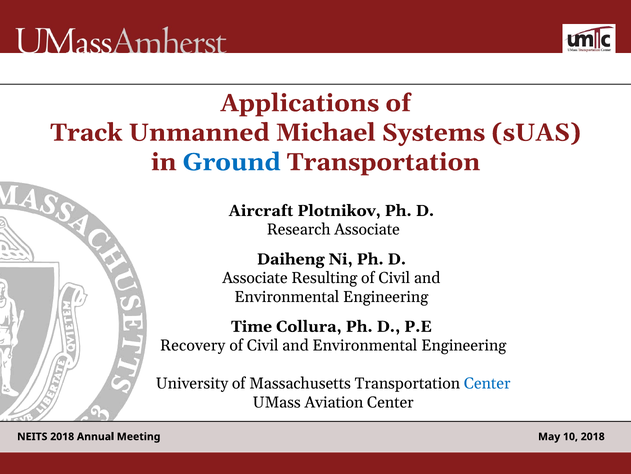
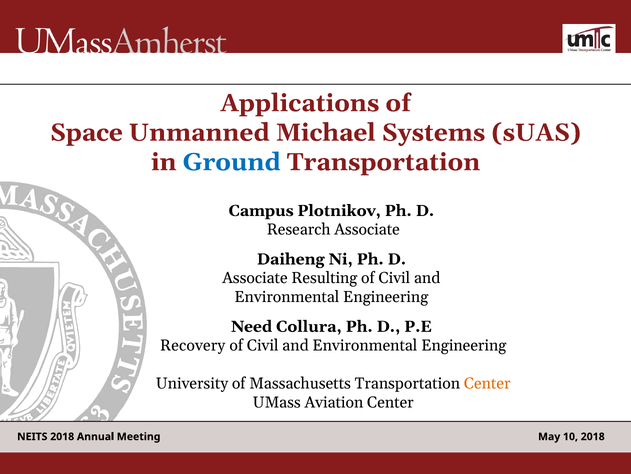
Track: Track -> Space (86, 132)
Aircraft: Aircraft -> Campus (261, 210)
Time: Time -> Need (252, 326)
Center colour: blue -> orange (487, 383)
